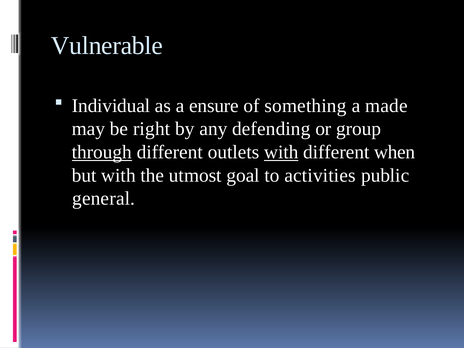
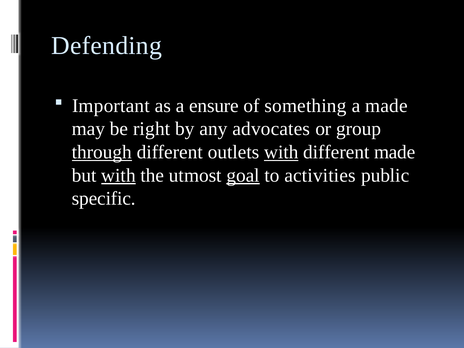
Vulnerable: Vulnerable -> Defending (107, 46)
Individual: Individual -> Important (111, 106)
defending: defending -> advocates (271, 129)
different when: when -> made (395, 152)
with underline: none -> present (119, 175)
goal underline: none -> present (243, 175)
general: general -> specific (104, 199)
